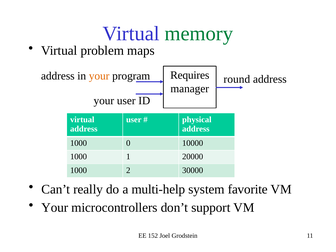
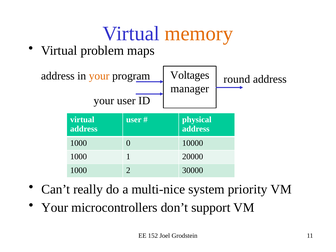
memory colour: green -> orange (199, 34)
Requires: Requires -> Voltages (190, 75)
multi-help: multi-help -> multi-nice (158, 189)
favorite: favorite -> priority (248, 189)
